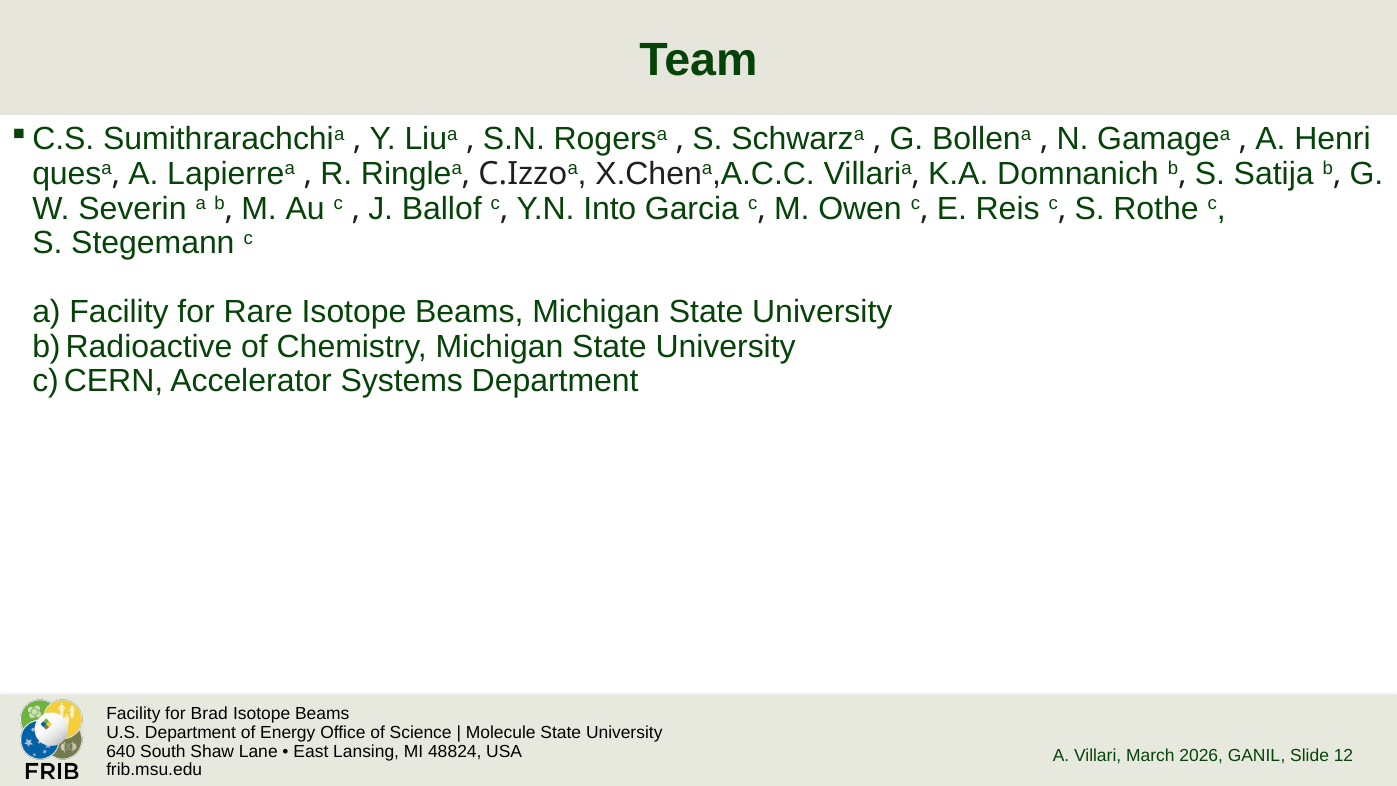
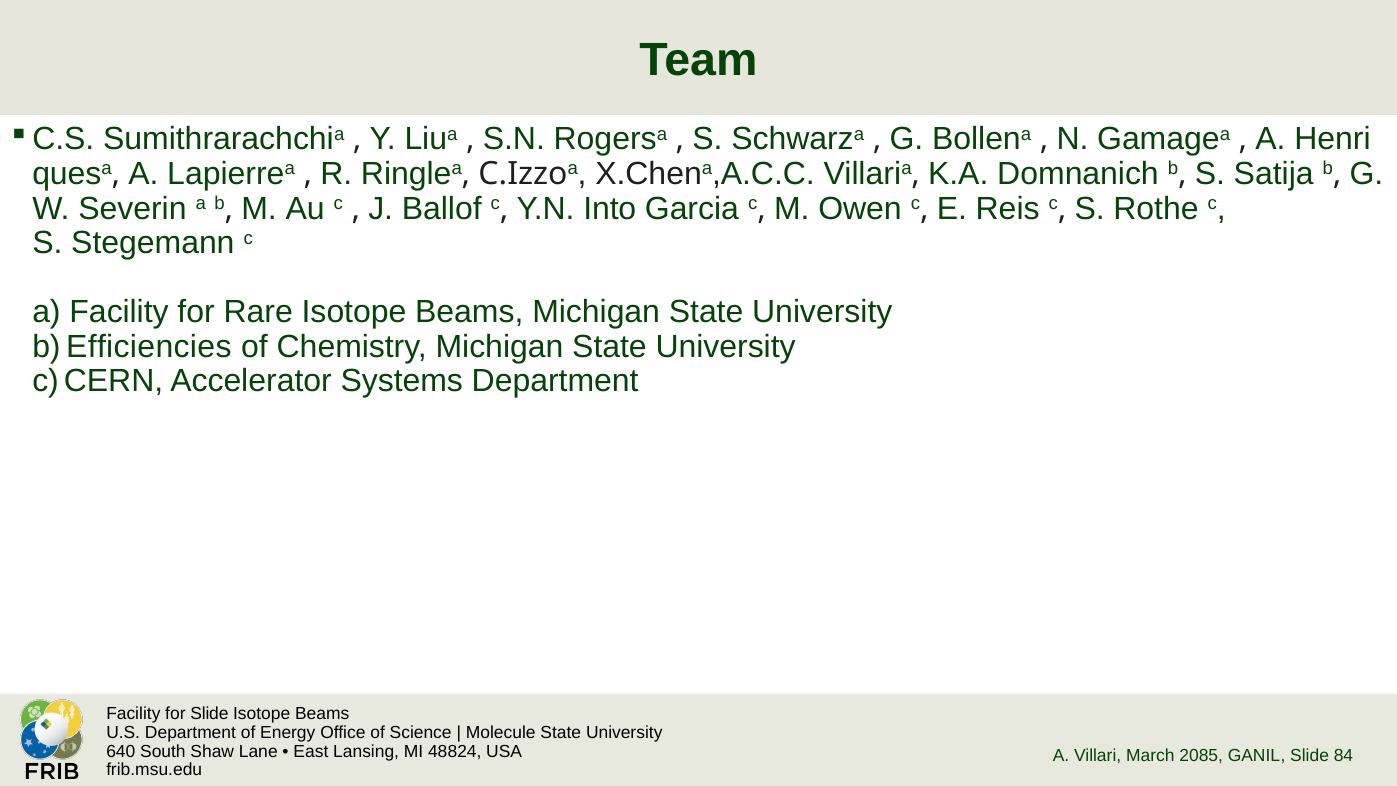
Radioactive: Radioactive -> Efficiencies (149, 347)
for Brad: Brad -> Slide (209, 713)
2026: 2026 -> 2085 (1201, 755)
12: 12 -> 84 (1343, 755)
